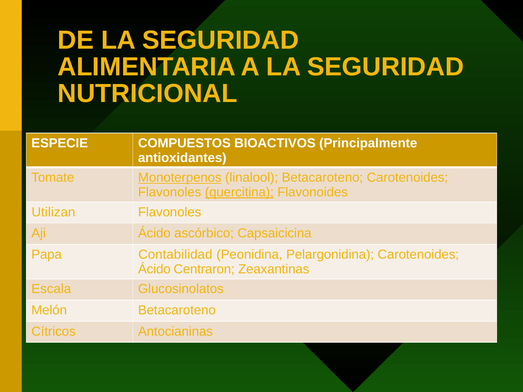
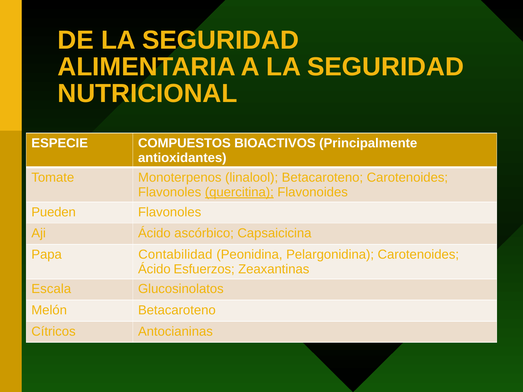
Monoterpenos underline: present -> none (180, 178)
Utilizan: Utilizan -> Pueden (54, 212)
Centraron: Centraron -> Esfuerzos (204, 269)
